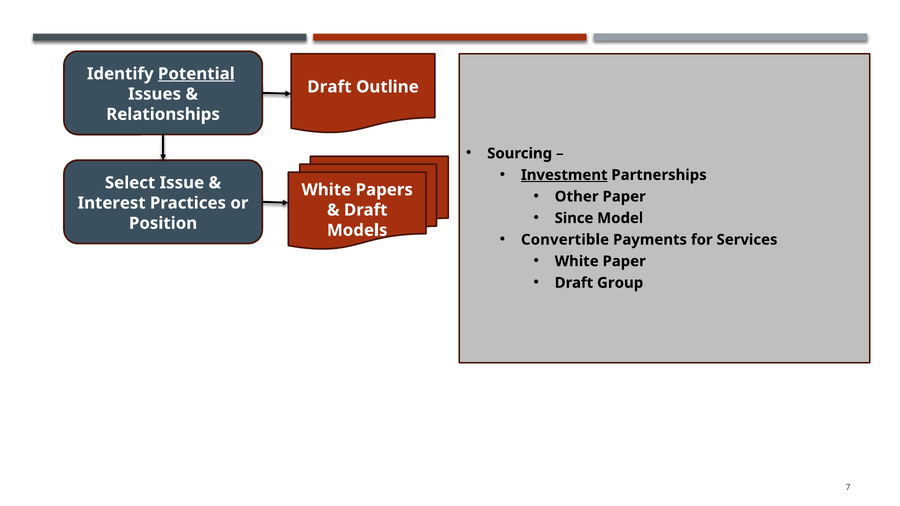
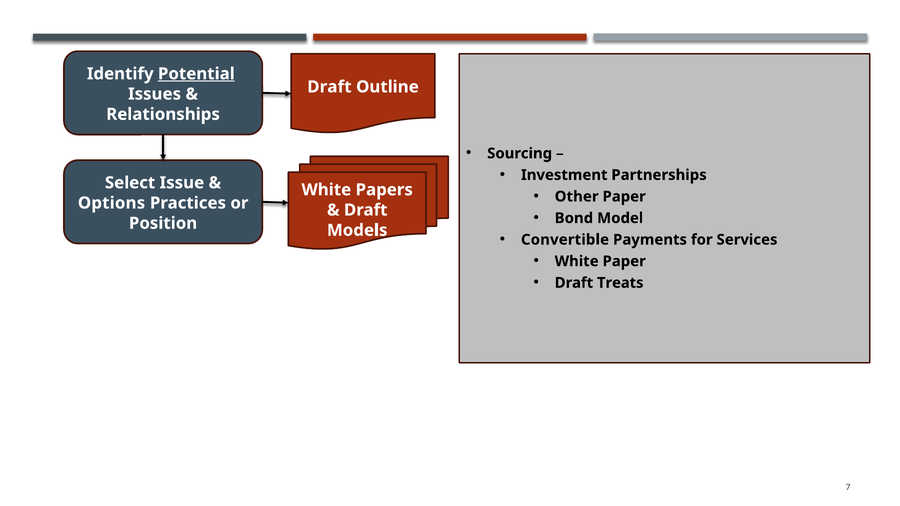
Investment underline: present -> none (564, 175)
Interest: Interest -> Options (112, 203)
Since: Since -> Bond (574, 218)
Group: Group -> Treats (620, 283)
